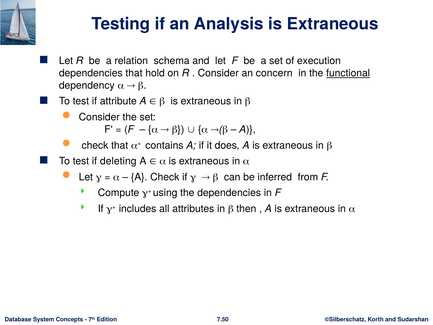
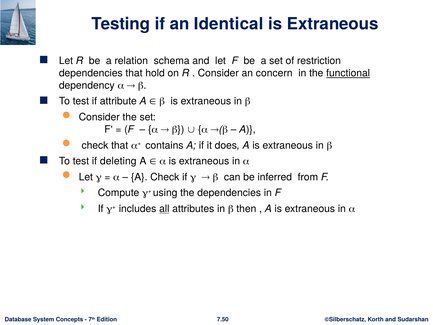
Analysis: Analysis -> Identical (229, 24)
execution: execution -> restriction (319, 61)
all underline: none -> present (164, 209)
